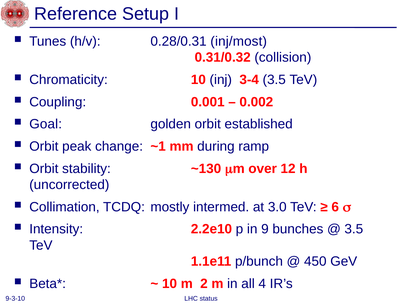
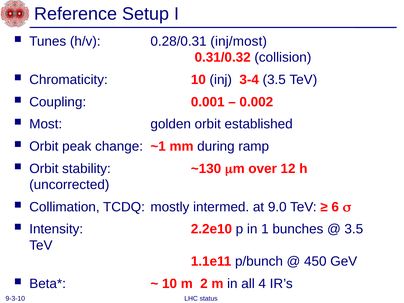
Goal: Goal -> Most (46, 124)
3.0: 3.0 -> 9.0 (277, 207)
9: 9 -> 1 (265, 229)
